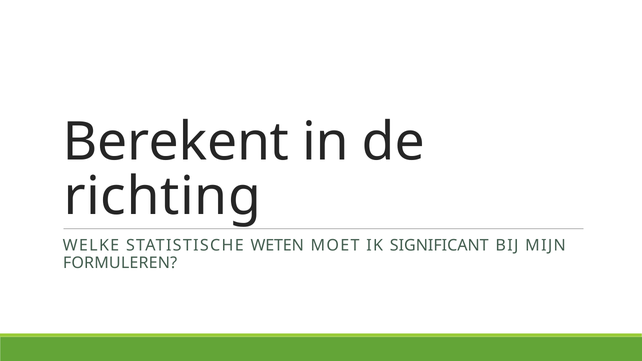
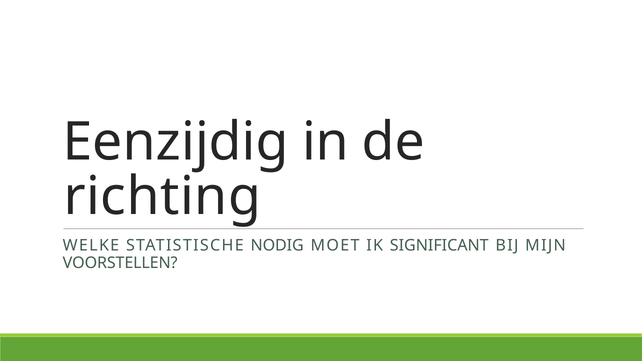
Berekent: Berekent -> Eenzijdig (176, 142)
WETEN: WETEN -> NODIG (277, 246)
FORMULEREN: FORMULEREN -> VOORSTELLEN (120, 263)
